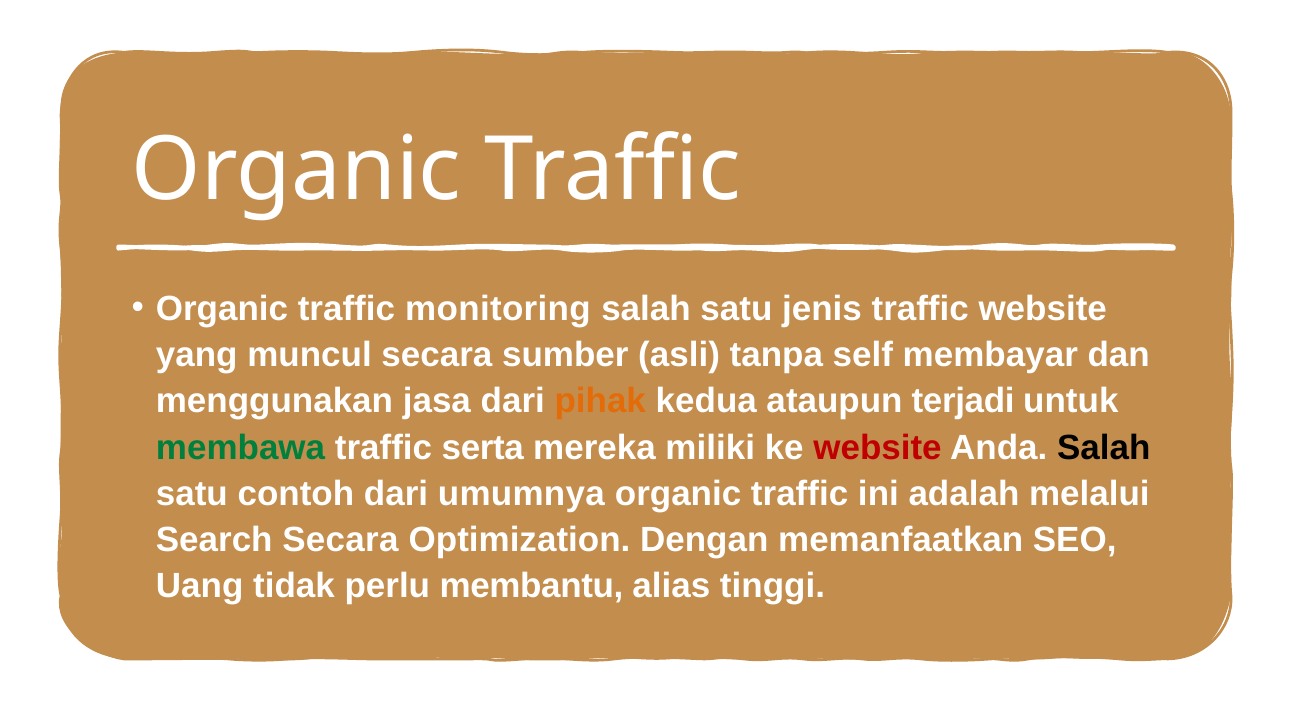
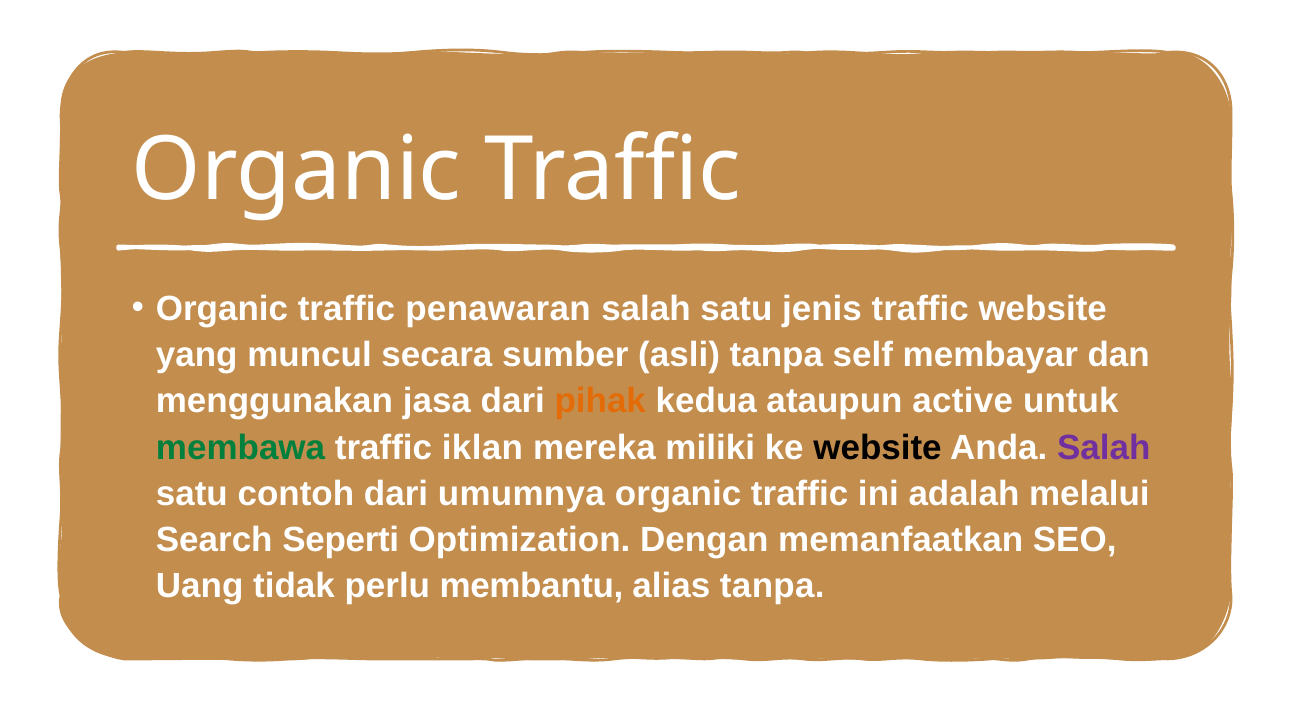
monitoring: monitoring -> penawaran (498, 309)
terjadi: terjadi -> active (963, 401)
serta: serta -> iklan (482, 447)
website colour: red -> black (878, 447)
Salah colour: black -> purple (1104, 447)
Search Secara: Secara -> Seperti (341, 540)
alias tinggi: tinggi -> tanpa (772, 586)
